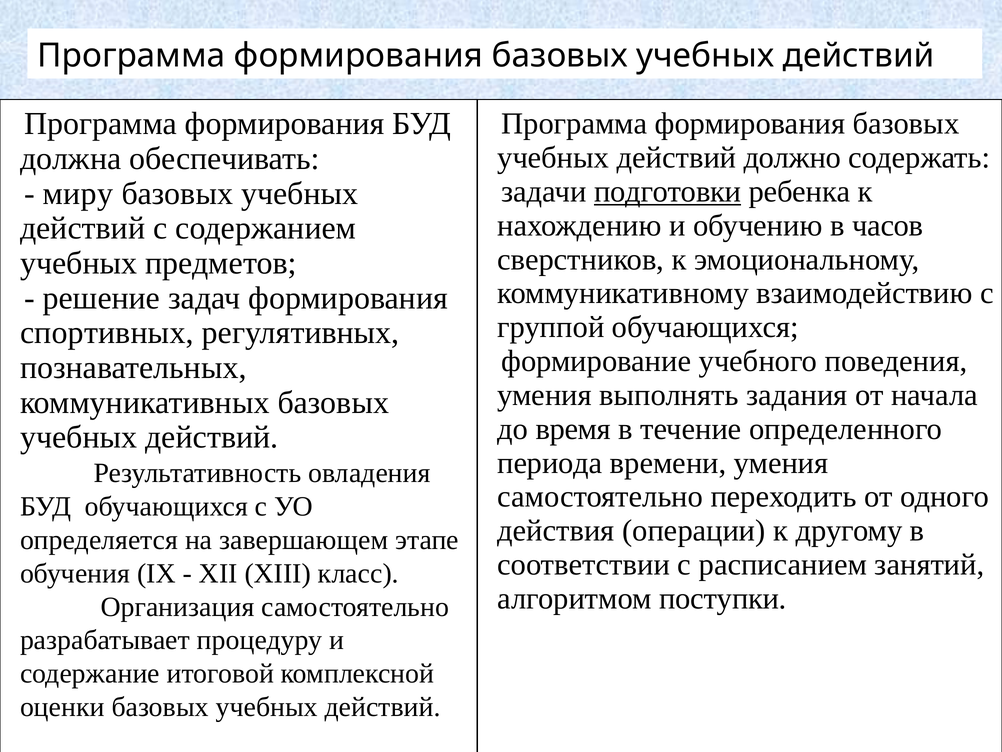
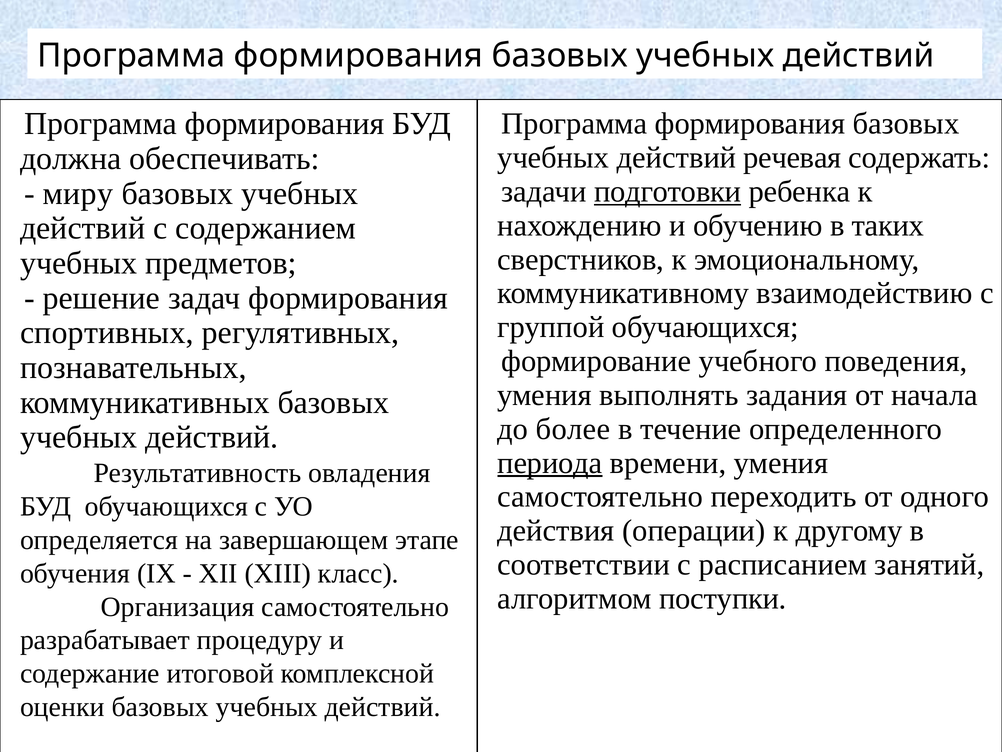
должно: должно -> речевая (792, 158)
часов: часов -> таких (888, 225)
время: время -> более (573, 429)
периода underline: none -> present (550, 463)
